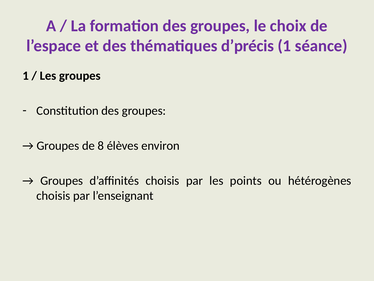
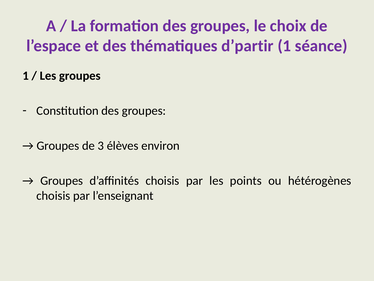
d’précis: d’précis -> d’partir (247, 46)
8: 8 -> 3 (101, 145)
